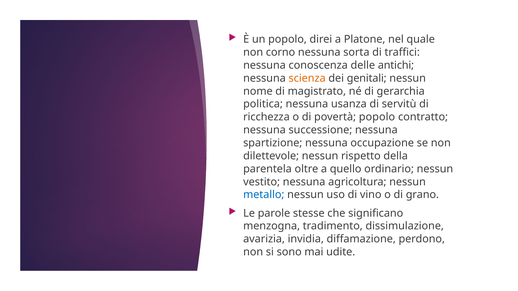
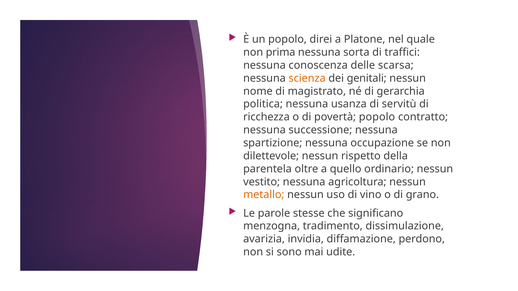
corno: corno -> prima (281, 52)
antichi: antichi -> scarsa (396, 65)
metallo colour: blue -> orange (264, 195)
